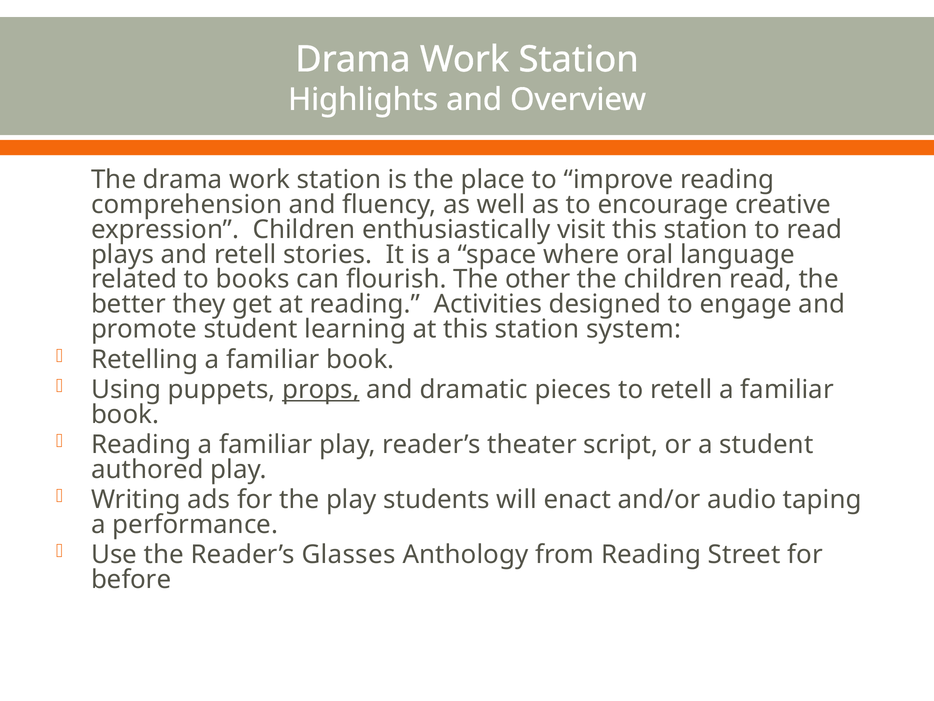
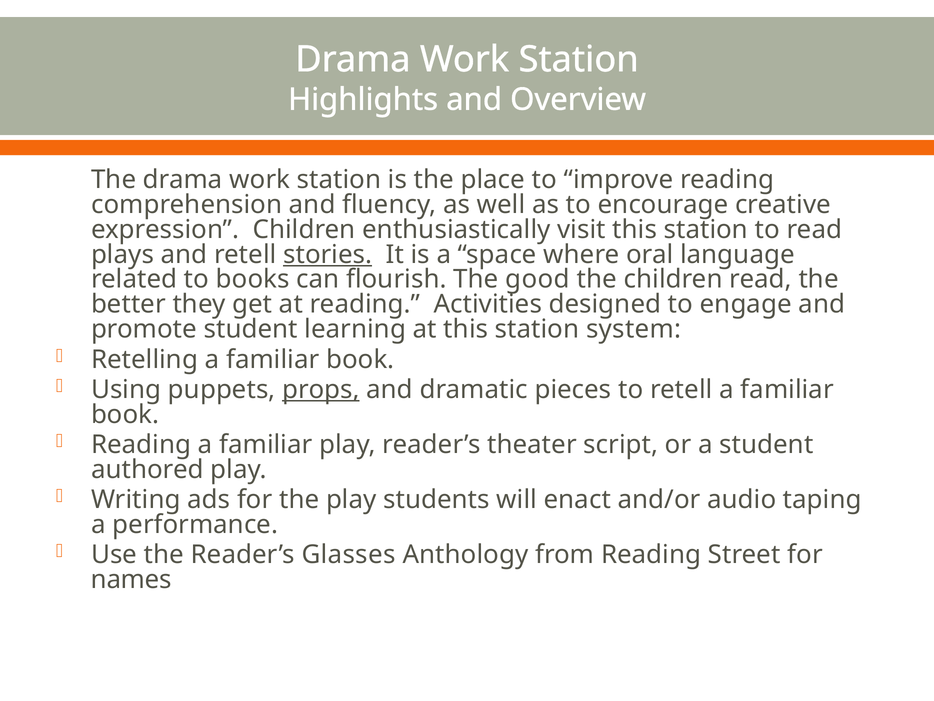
stories underline: none -> present (328, 254)
other: other -> good (538, 279)
before: before -> names (131, 579)
